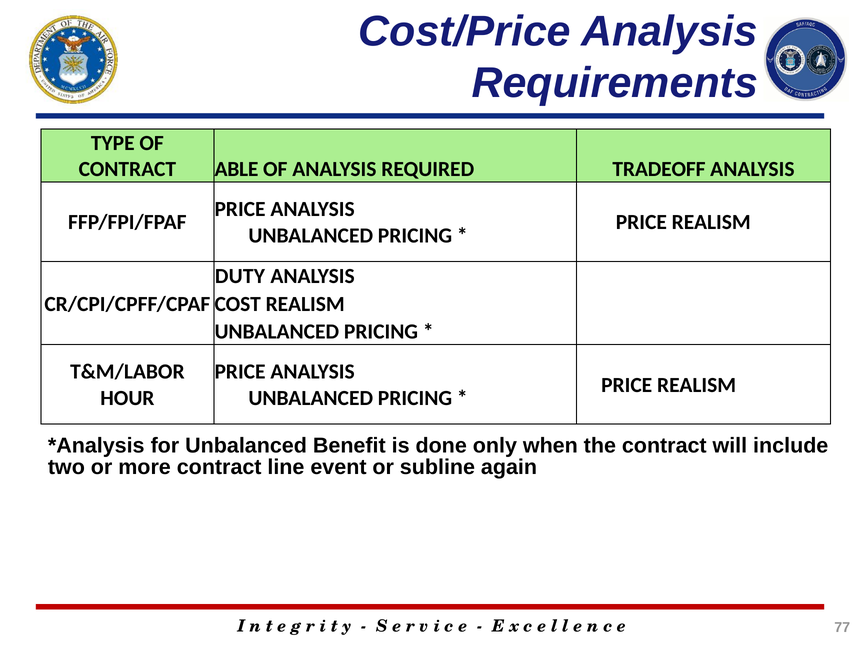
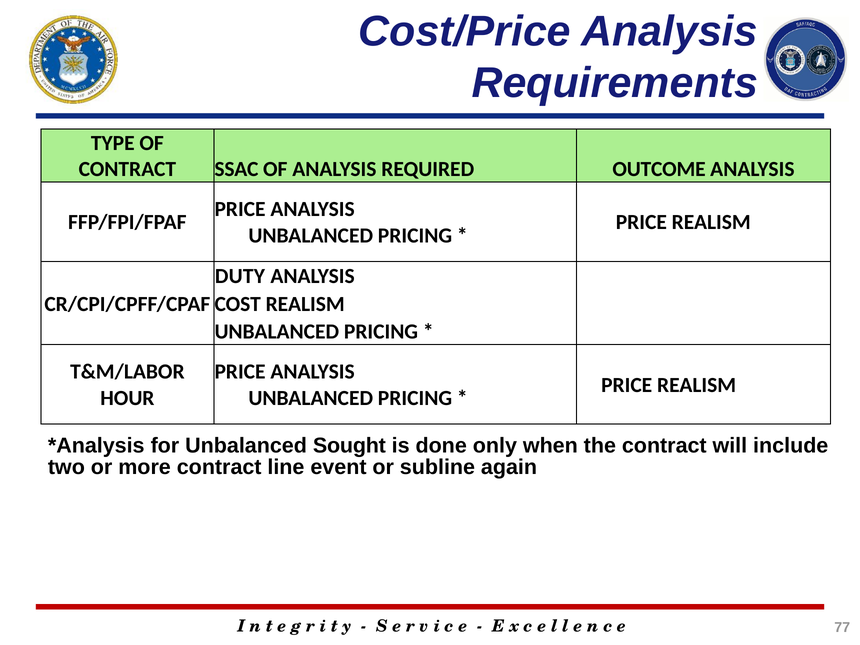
ABLE: ABLE -> SSAC (236, 169)
TRADEOFF: TRADEOFF -> OUTCOME (659, 169)
Benefit: Benefit -> Sought (349, 446)
